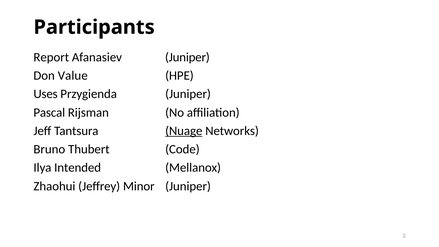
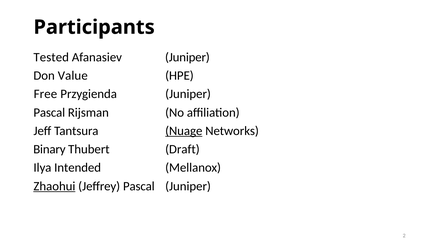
Report: Report -> Tested (51, 57)
Uses: Uses -> Free (45, 94)
Bruno: Bruno -> Binary (49, 149)
Code: Code -> Draft (182, 149)
Zhaohui underline: none -> present (54, 186)
Jeffrey Minor: Minor -> Pascal (139, 186)
